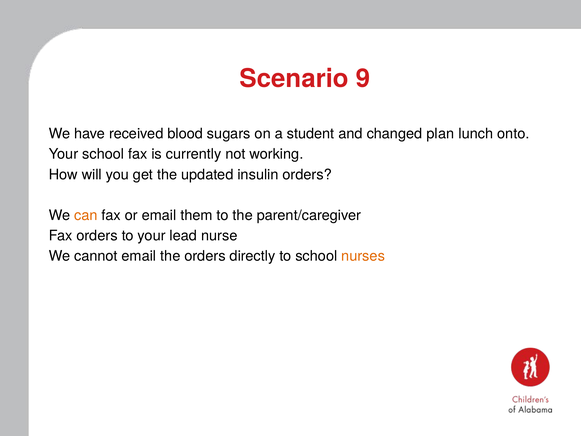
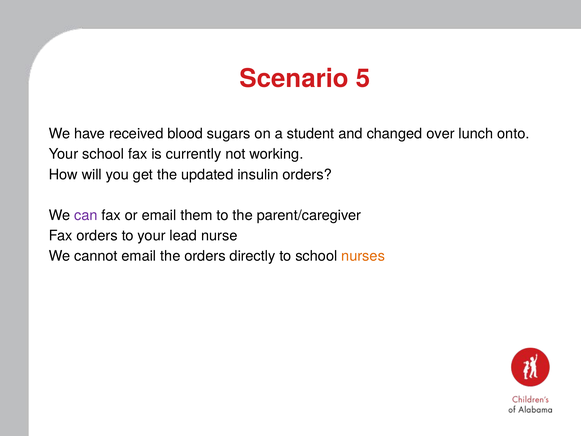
9: 9 -> 5 (363, 78)
plan: plan -> over (440, 134)
can colour: orange -> purple (86, 215)
